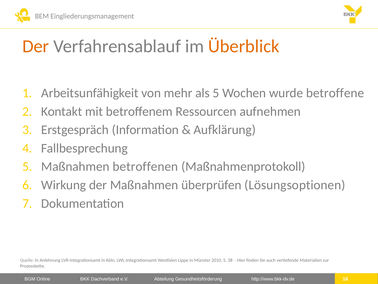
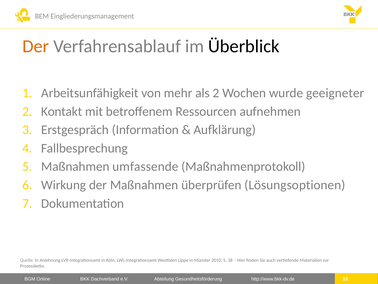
Überblick colour: orange -> black (244, 46)
als 5: 5 -> 2 (216, 93)
betroffene: betroffene -> geeigneter (335, 93)
betroffenen: betroffenen -> umfassende (145, 166)
